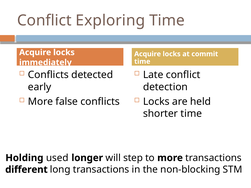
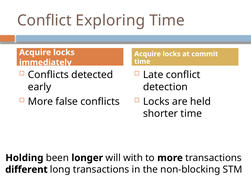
used: used -> been (57, 158)
step: step -> with (133, 158)
